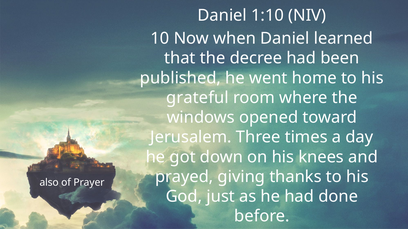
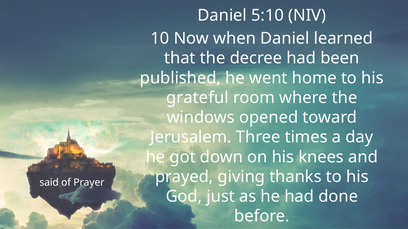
1:10: 1:10 -> 5:10 (268, 15)
also: also -> said (49, 183)
